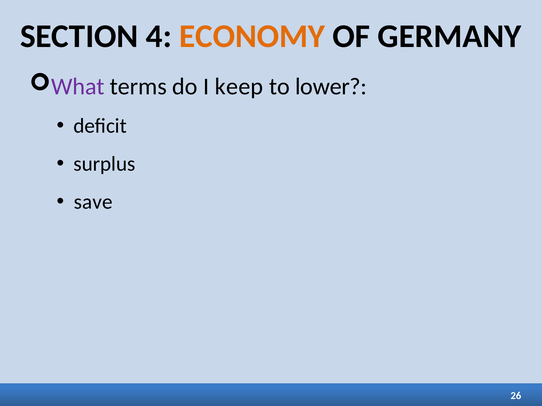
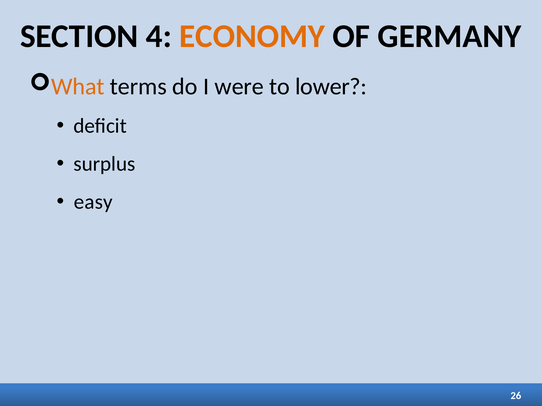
What colour: purple -> orange (78, 87)
keep: keep -> were (239, 87)
save: save -> easy (93, 202)
